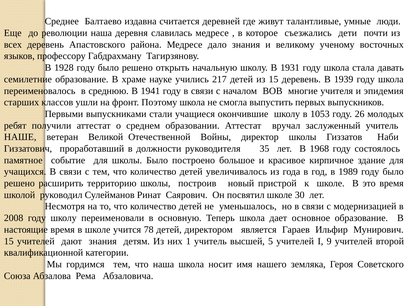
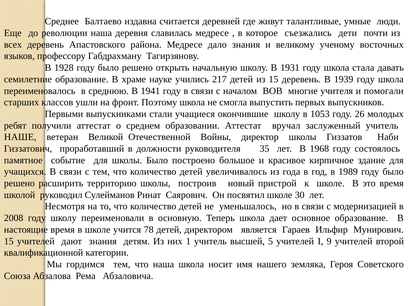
эпидемия: эпидемия -> помогали (384, 91)
